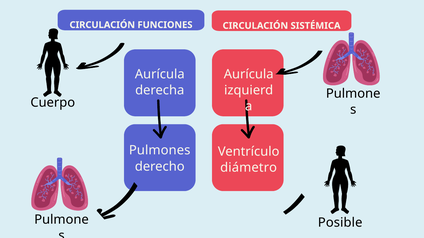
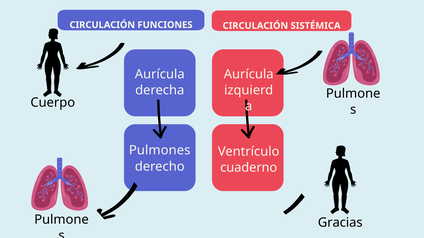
diámetro: diámetro -> cuaderno (249, 168)
Posible: Posible -> Gracias (340, 223)
